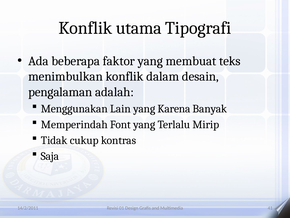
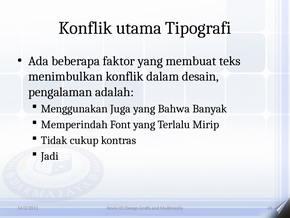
Lain: Lain -> Juga (120, 108)
Karena: Karena -> Bahwa (174, 108)
Saja: Saja -> Jadi (50, 156)
